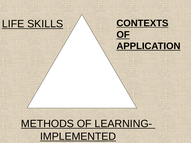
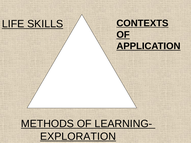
IMPLEMENTED: IMPLEMENTED -> EXPLORATION (78, 137)
